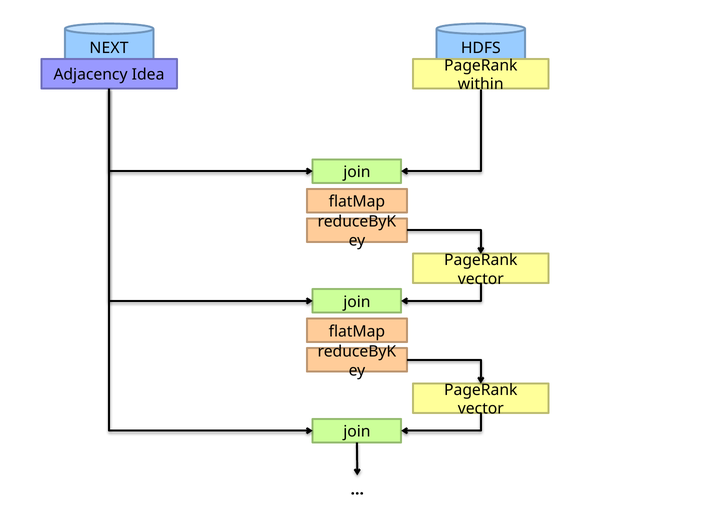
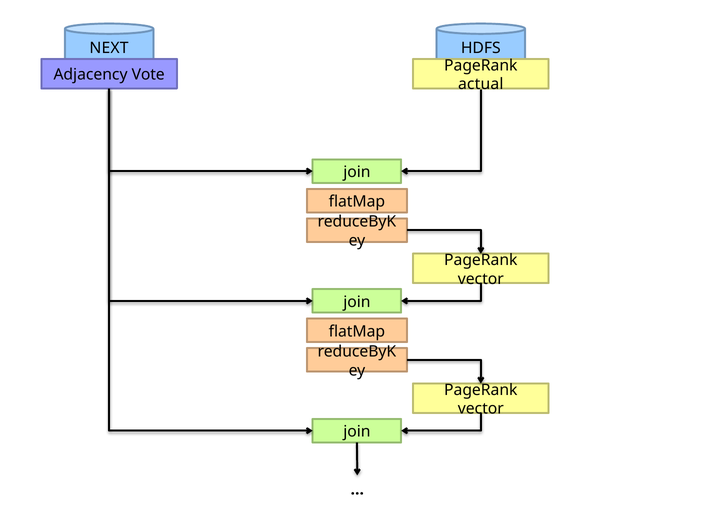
Idea: Idea -> Vote (148, 75)
within: within -> actual (481, 84)
